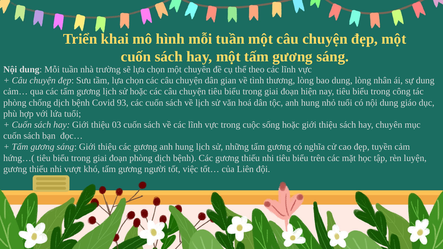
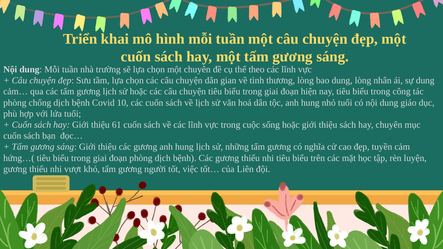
93: 93 -> 10 (123, 103)
03: 03 -> 61 (117, 125)
